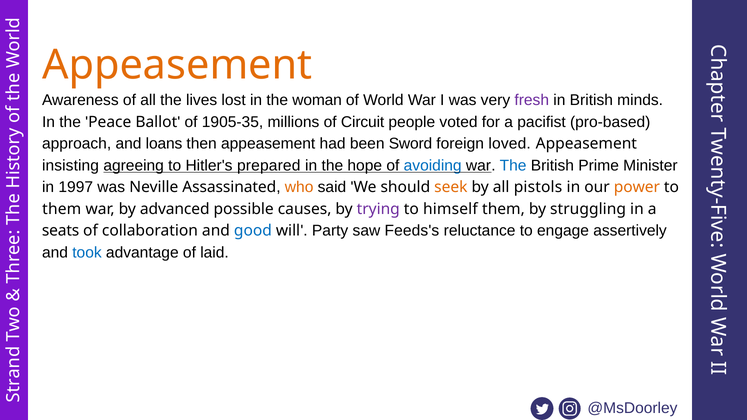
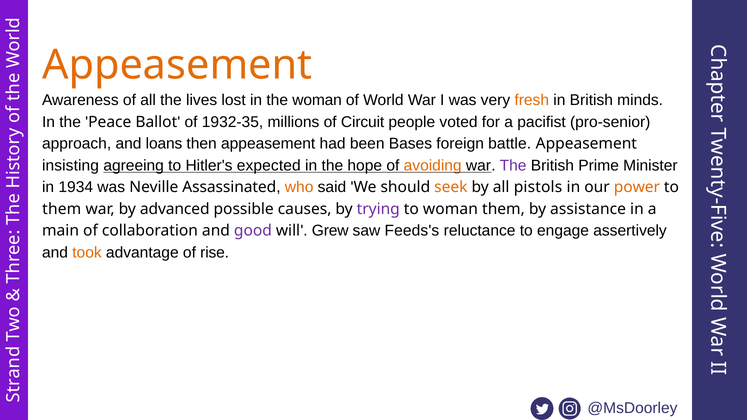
fresh colour: purple -> orange (532, 100)
1905-35: 1905-35 -> 1932-35 (233, 122)
pro-based: pro-based -> pro-senior (610, 122)
Sword: Sword -> Bases (410, 144)
loved: loved -> battle (510, 144)
prepared: prepared -> expected (269, 166)
avoiding colour: blue -> orange (433, 166)
The colour: blue -> purple (513, 166)
1997: 1997 -> 1934 (76, 187)
to himself: himself -> woman (450, 209)
struggling: struggling -> assistance (588, 209)
seats: seats -> main (61, 231)
good colour: blue -> purple (253, 231)
Party: Party -> Grew (330, 231)
took colour: blue -> orange (87, 253)
laid: laid -> rise (215, 253)
